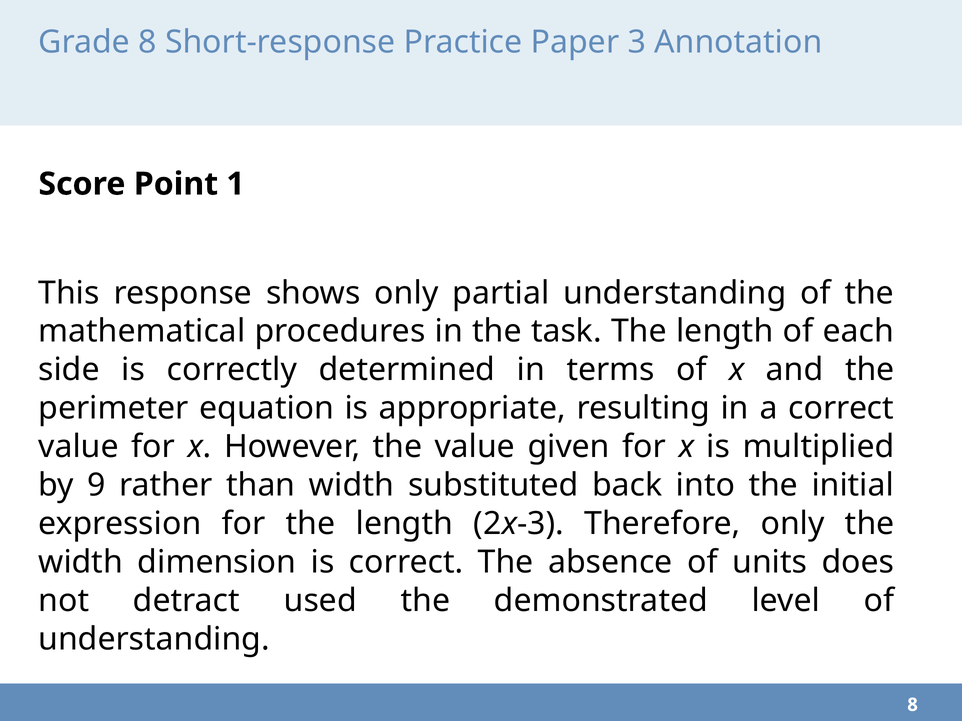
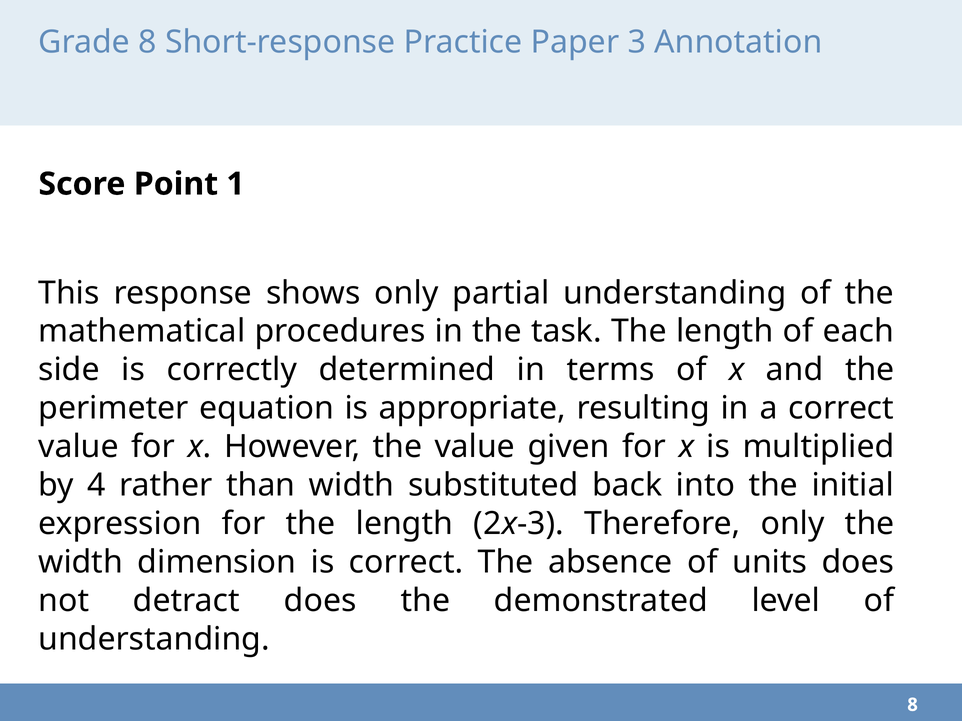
9: 9 -> 4 (97, 486)
detract used: used -> does (320, 601)
